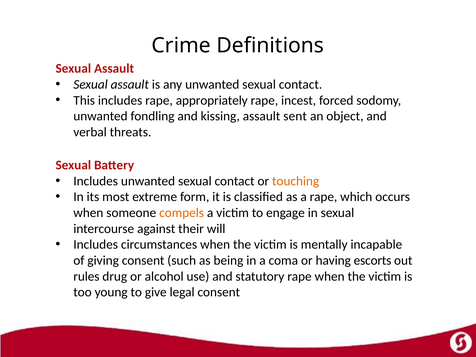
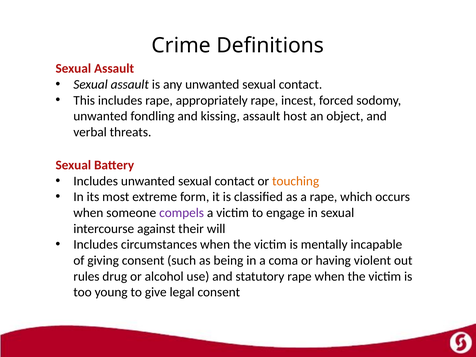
sent: sent -> host (295, 116)
compels colour: orange -> purple (182, 213)
escorts: escorts -> violent (372, 260)
